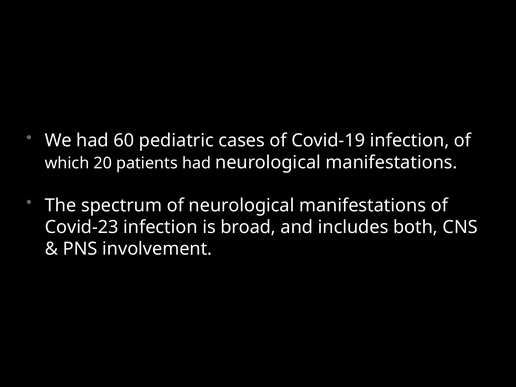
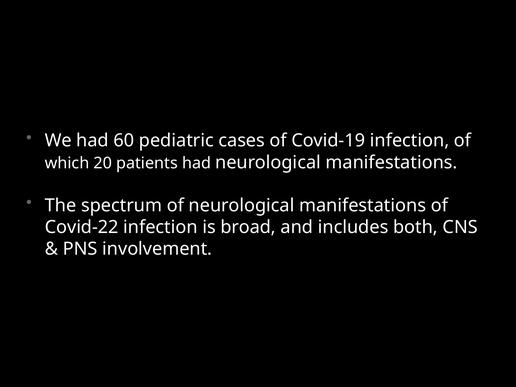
Covid-23: Covid-23 -> Covid-22 (82, 227)
